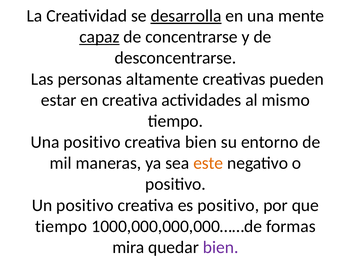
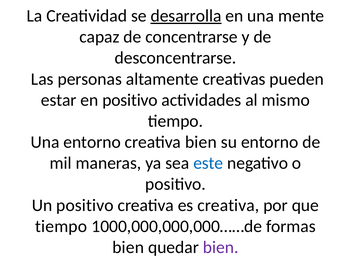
capaz underline: present -> none (99, 37)
en creativa: creativa -> positivo (130, 100)
Una positivo: positivo -> entorno (92, 142)
este colour: orange -> blue (208, 163)
es positivo: positivo -> creativa (228, 205)
mira: mira -> bien (128, 248)
